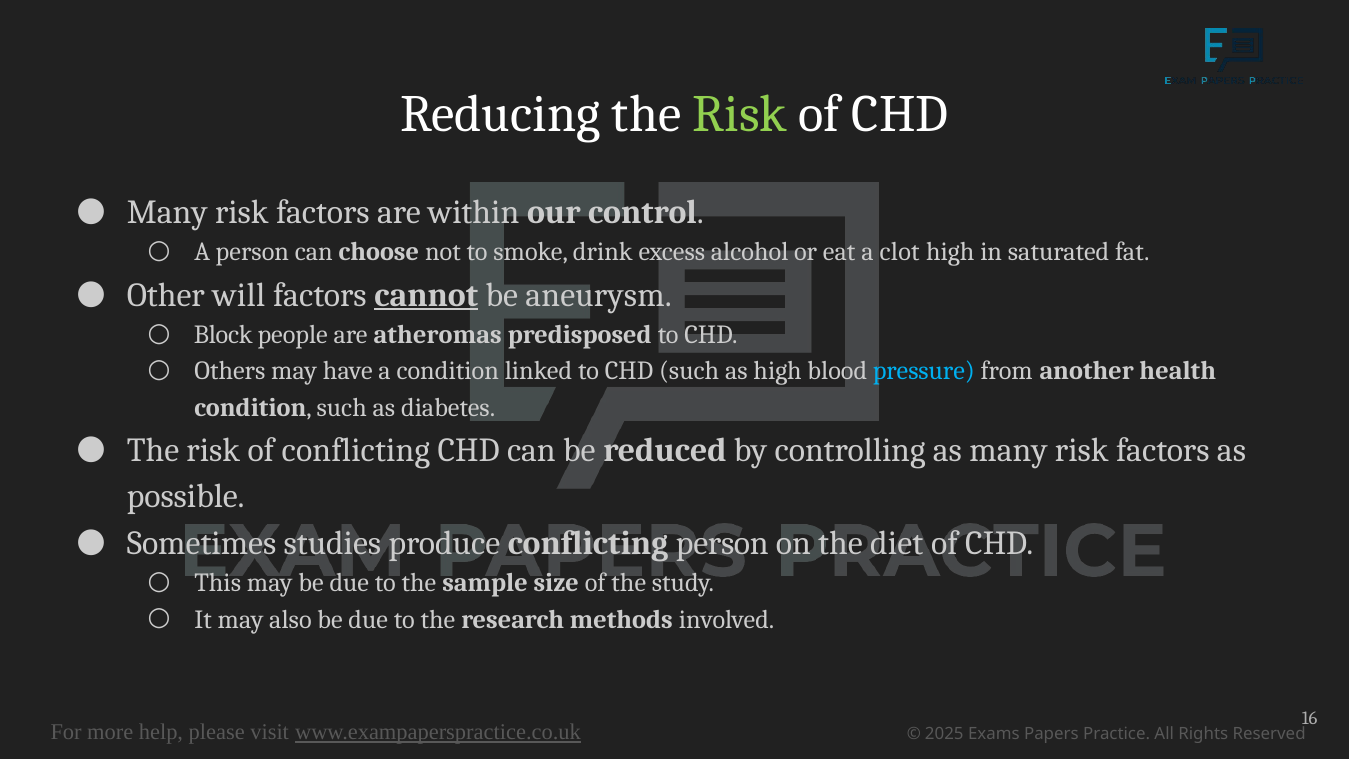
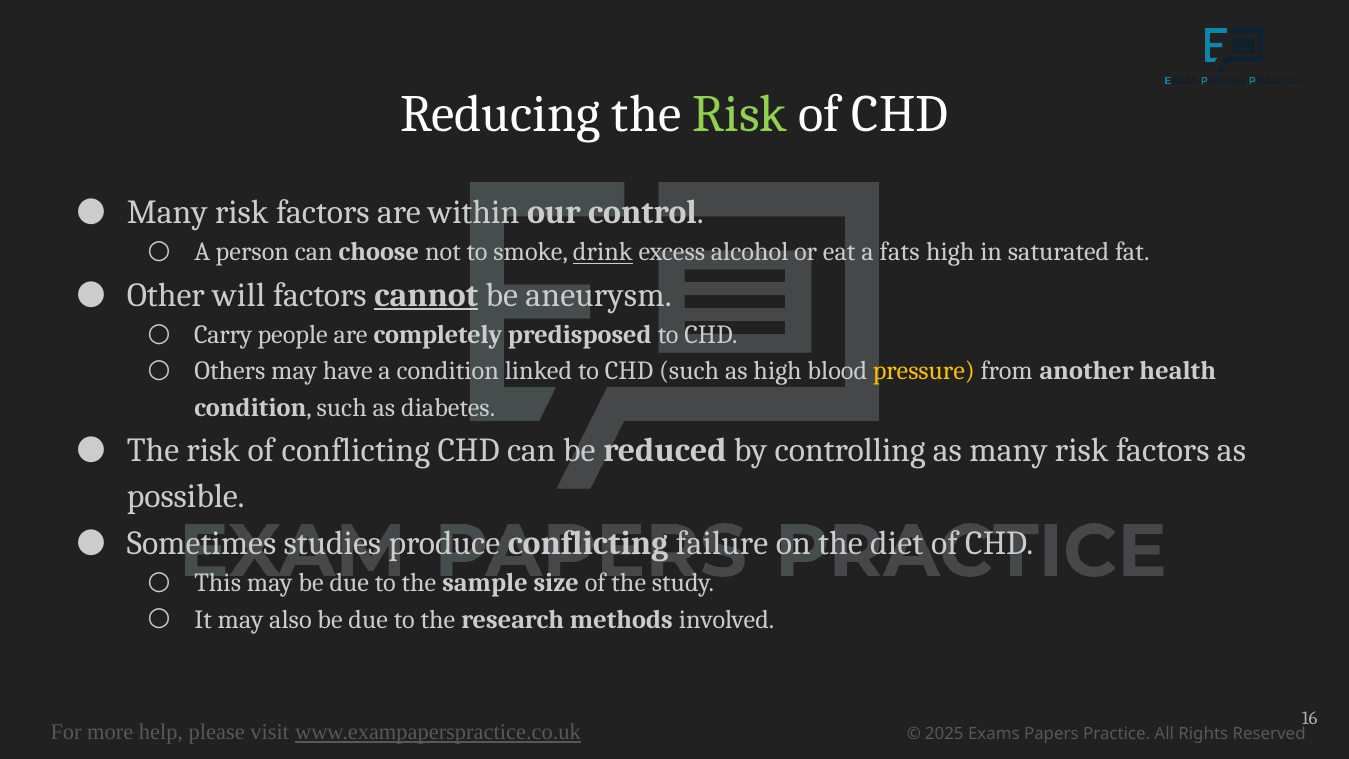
drink underline: none -> present (603, 252)
clot: clot -> fats (900, 252)
Block: Block -> Carry (223, 335)
atheromas: atheromas -> completely (438, 335)
pressure colour: light blue -> yellow (924, 371)
conflicting person: person -> failure (722, 543)
